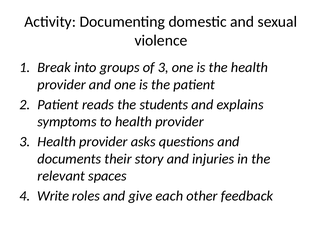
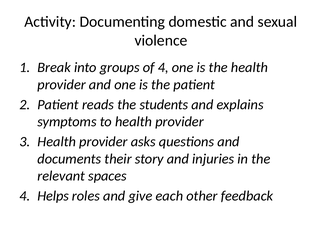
of 3: 3 -> 4 (163, 68)
Write: Write -> Helps (53, 196)
